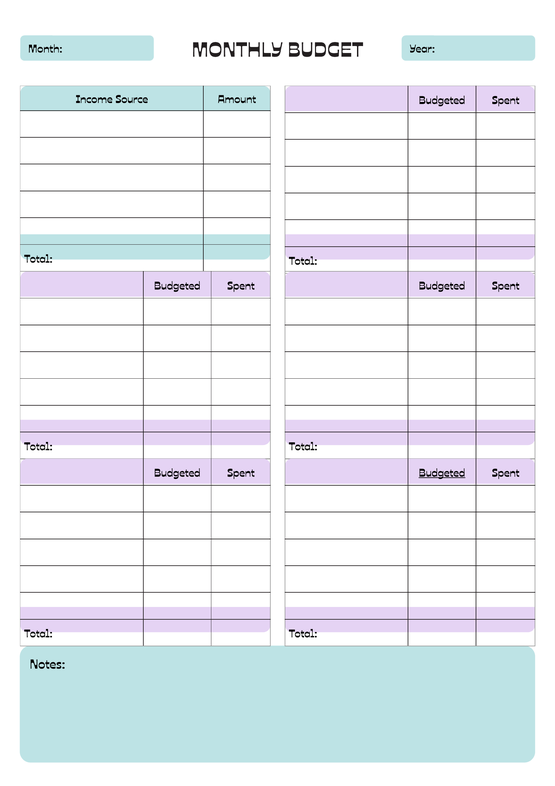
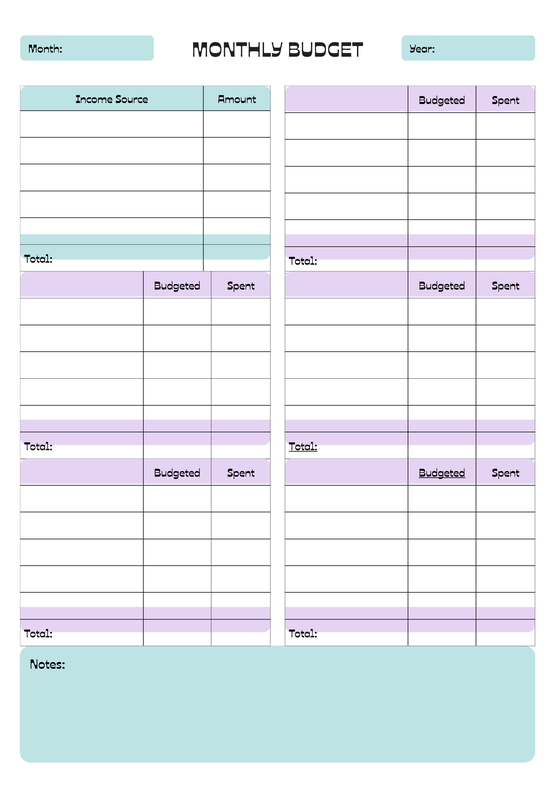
Total underline: none -> present (303, 446)
